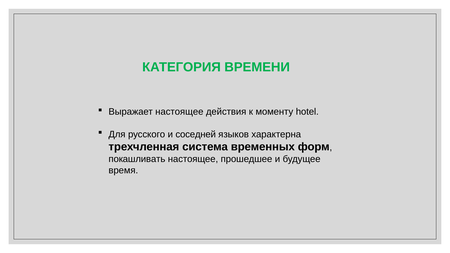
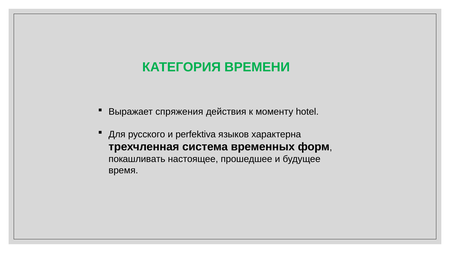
Выражает настоящее: настоящее -> спряжения (179, 112)
соседней: соседней -> perfektiva (196, 134)
